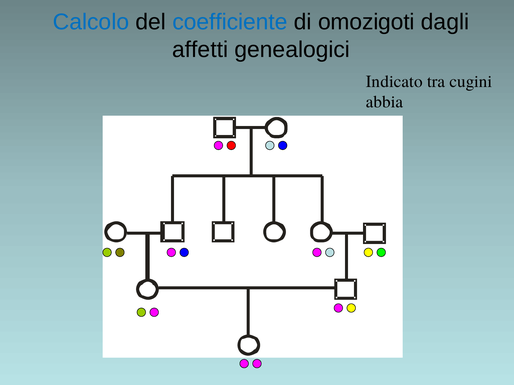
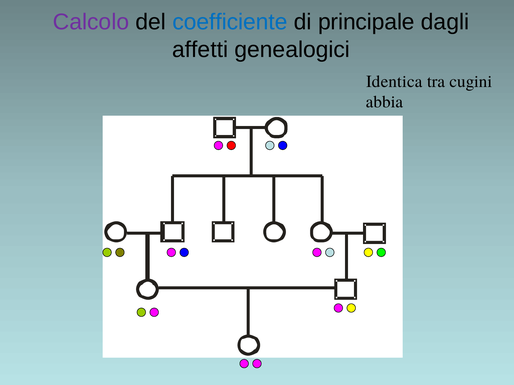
Calcolo colour: blue -> purple (91, 22)
omozigoti: omozigoti -> principale (366, 22)
Indicato: Indicato -> Identica (394, 82)
